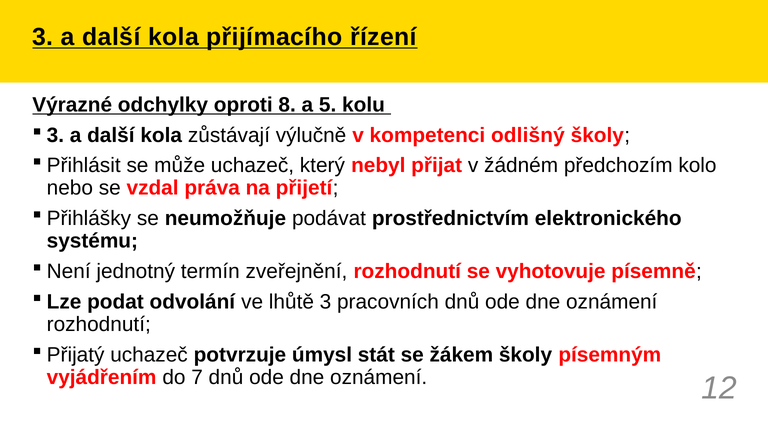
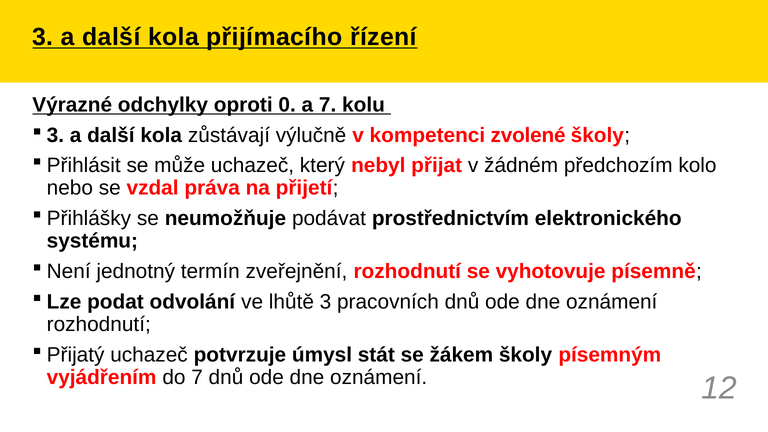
8: 8 -> 0 (287, 105)
a 5: 5 -> 7 (328, 105)
odlišný: odlišný -> zvolené (528, 135)
